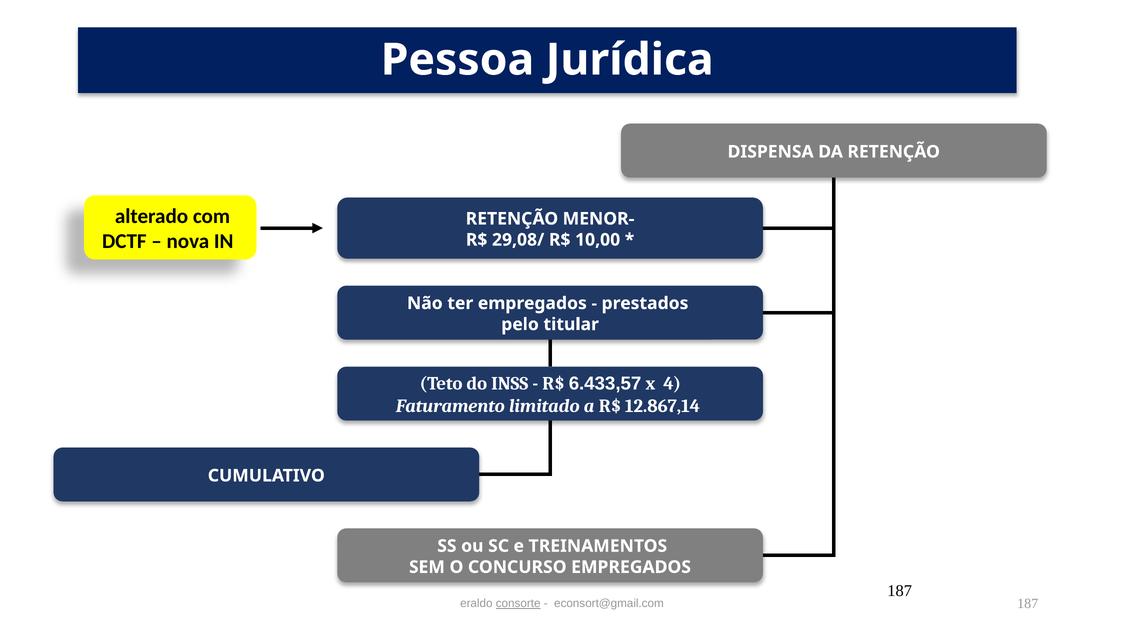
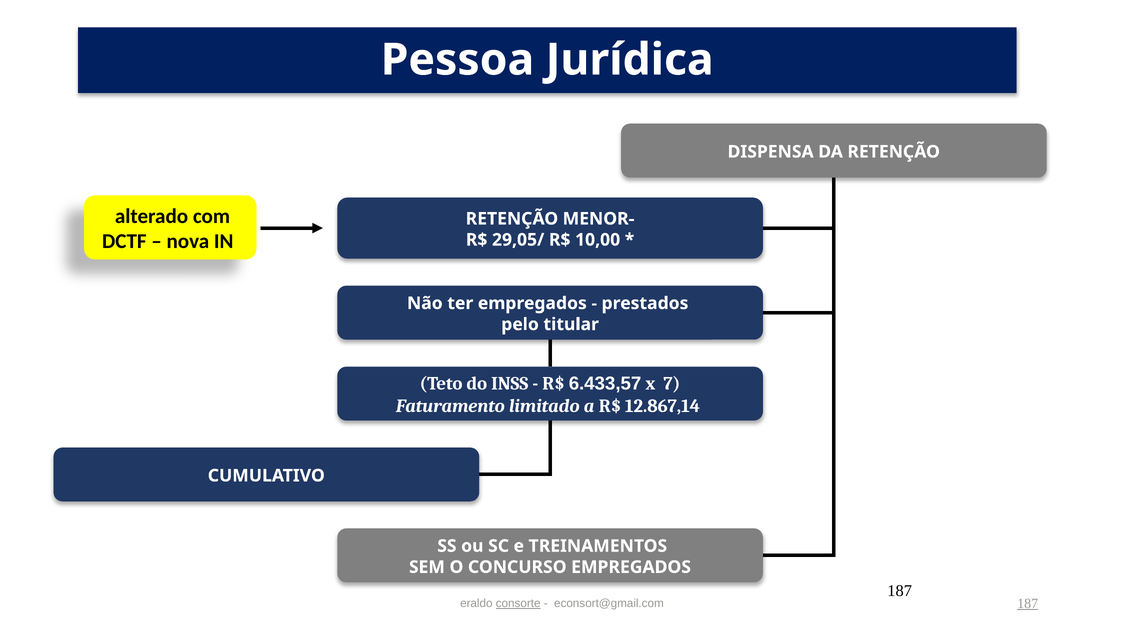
29,08/: 29,08/ -> 29,05/ (518, 240)
4: 4 -> 7 (672, 384)
187 underline: none -> present (1028, 604)
